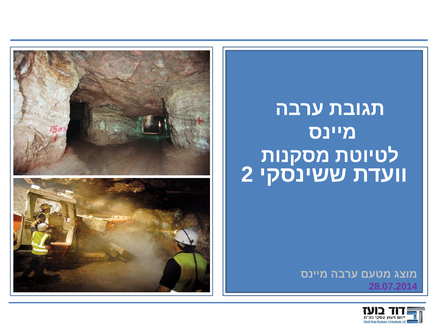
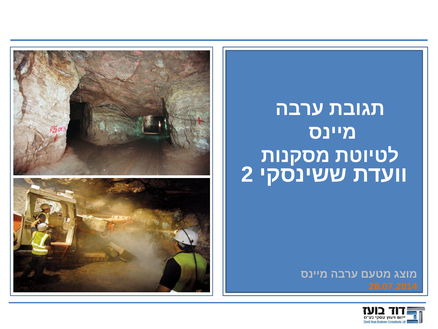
28.07.2014 colour: purple -> orange (393, 286)
